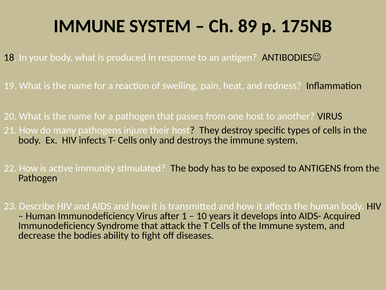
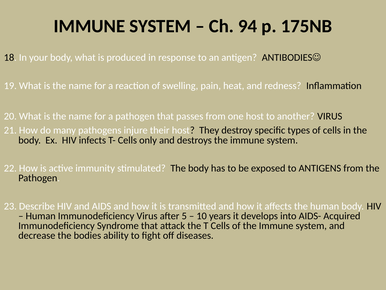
89: 89 -> 94 (248, 26)
1: 1 -> 5 (184, 216)
